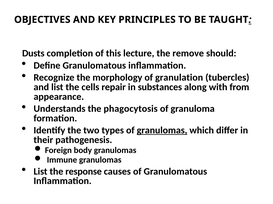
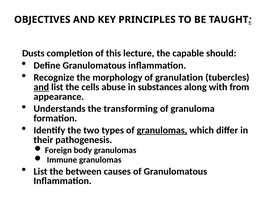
remove: remove -> capable (188, 54)
and underline: none -> present (41, 87)
repair: repair -> abuse (114, 87)
phagocytosis: phagocytosis -> transforming (131, 109)
response: response -> between (84, 172)
